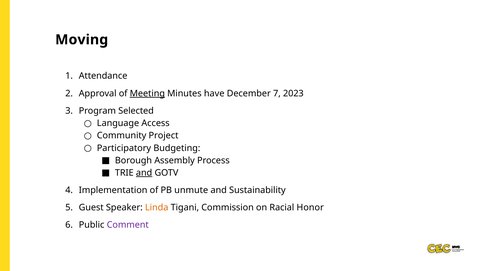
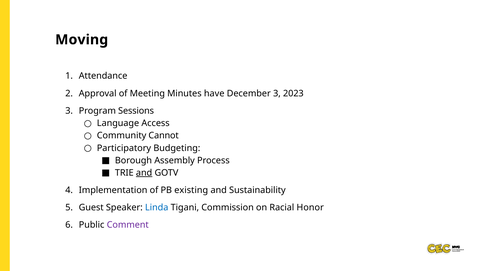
Meeting underline: present -> none (147, 94)
December 7: 7 -> 3 (277, 94)
Selected: Selected -> Sessions (136, 111)
Project: Project -> Cannot (164, 136)
unmute: unmute -> existing (191, 190)
Linda colour: orange -> blue (157, 208)
